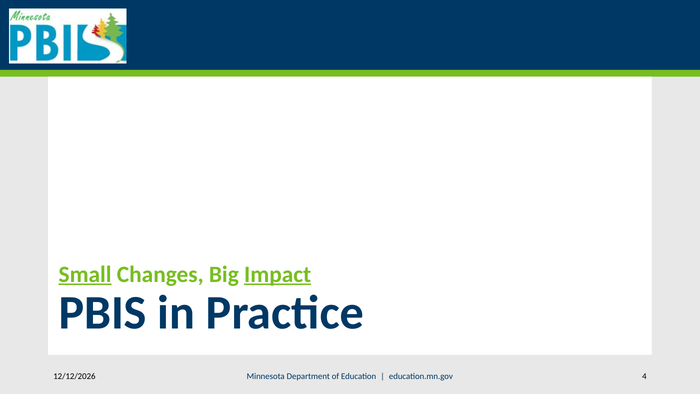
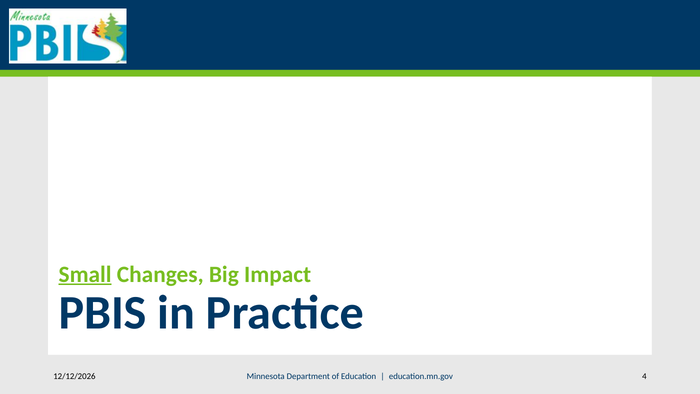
Impact underline: present -> none (278, 274)
